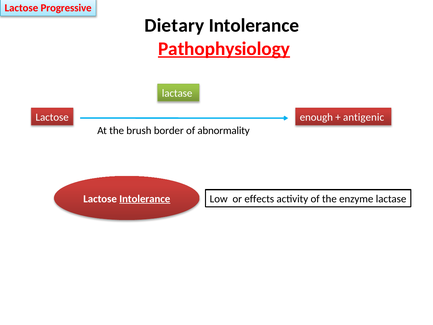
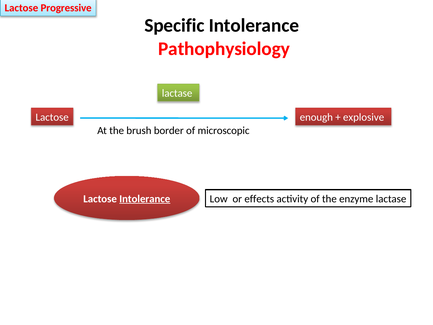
Dietary: Dietary -> Specific (174, 26)
Pathophysiology underline: present -> none (224, 49)
antigenic: antigenic -> explosive (364, 117)
abnormality: abnormality -> microscopic (224, 130)
